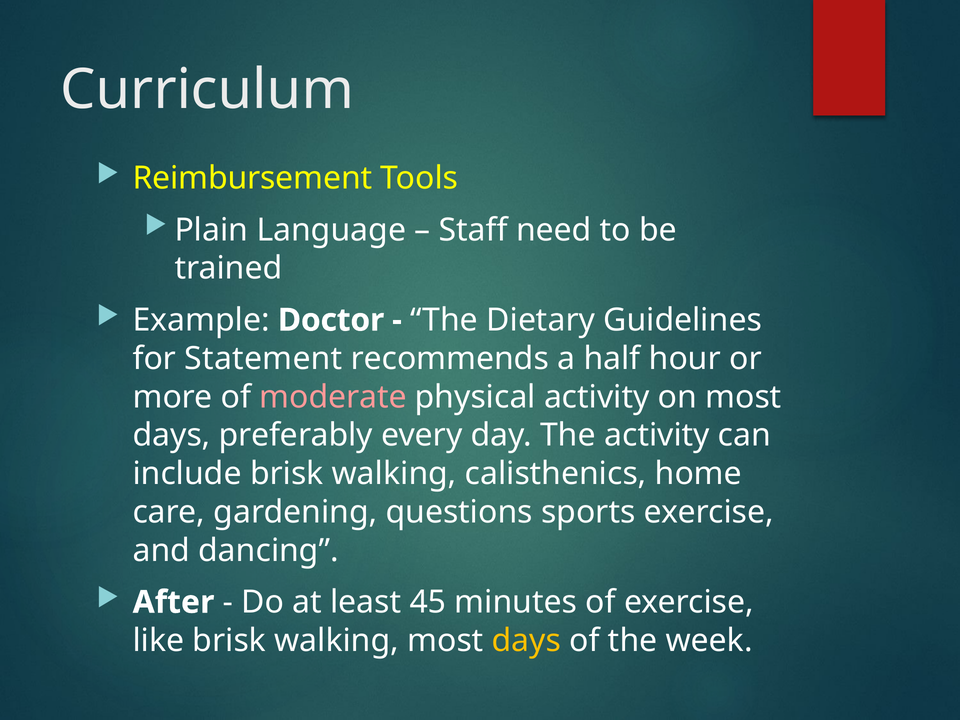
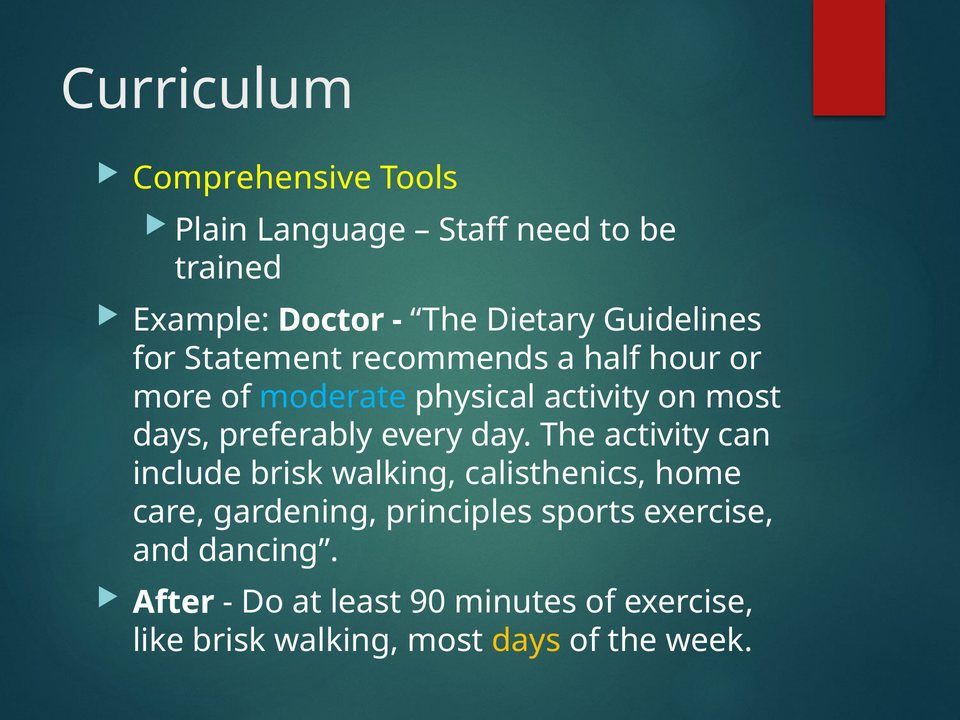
Reimbursement: Reimbursement -> Comprehensive (252, 178)
moderate colour: pink -> light blue (333, 397)
questions: questions -> principles (459, 512)
45: 45 -> 90 (428, 602)
